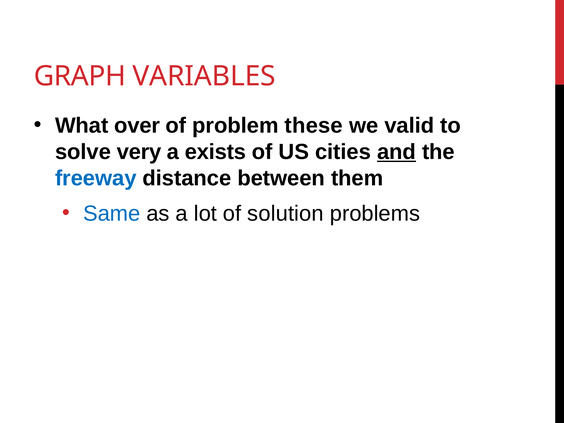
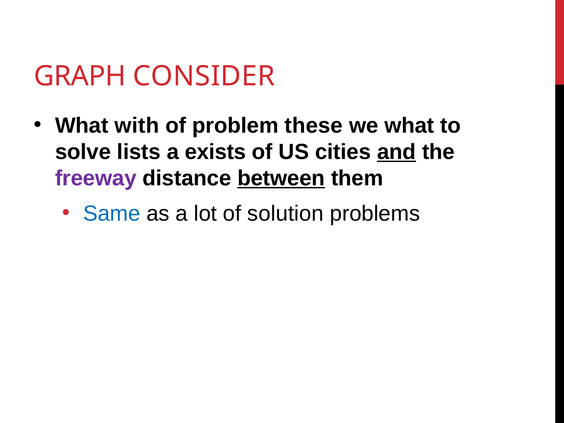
VARIABLES: VARIABLES -> CONSIDER (204, 76)
over: over -> with (137, 126)
we valid: valid -> what (409, 126)
very: very -> lists (139, 152)
freeway colour: blue -> purple (96, 178)
between underline: none -> present (281, 178)
